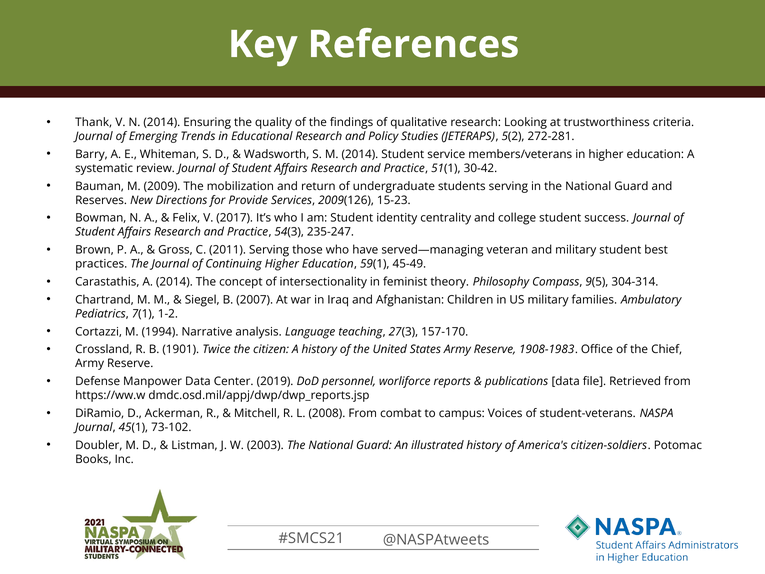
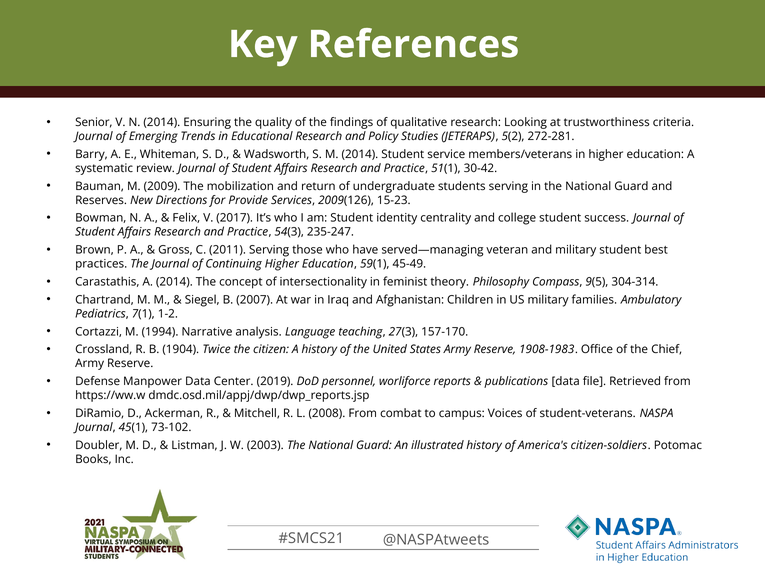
Thank: Thank -> Senior (94, 122)
1901: 1901 -> 1904 (181, 349)
